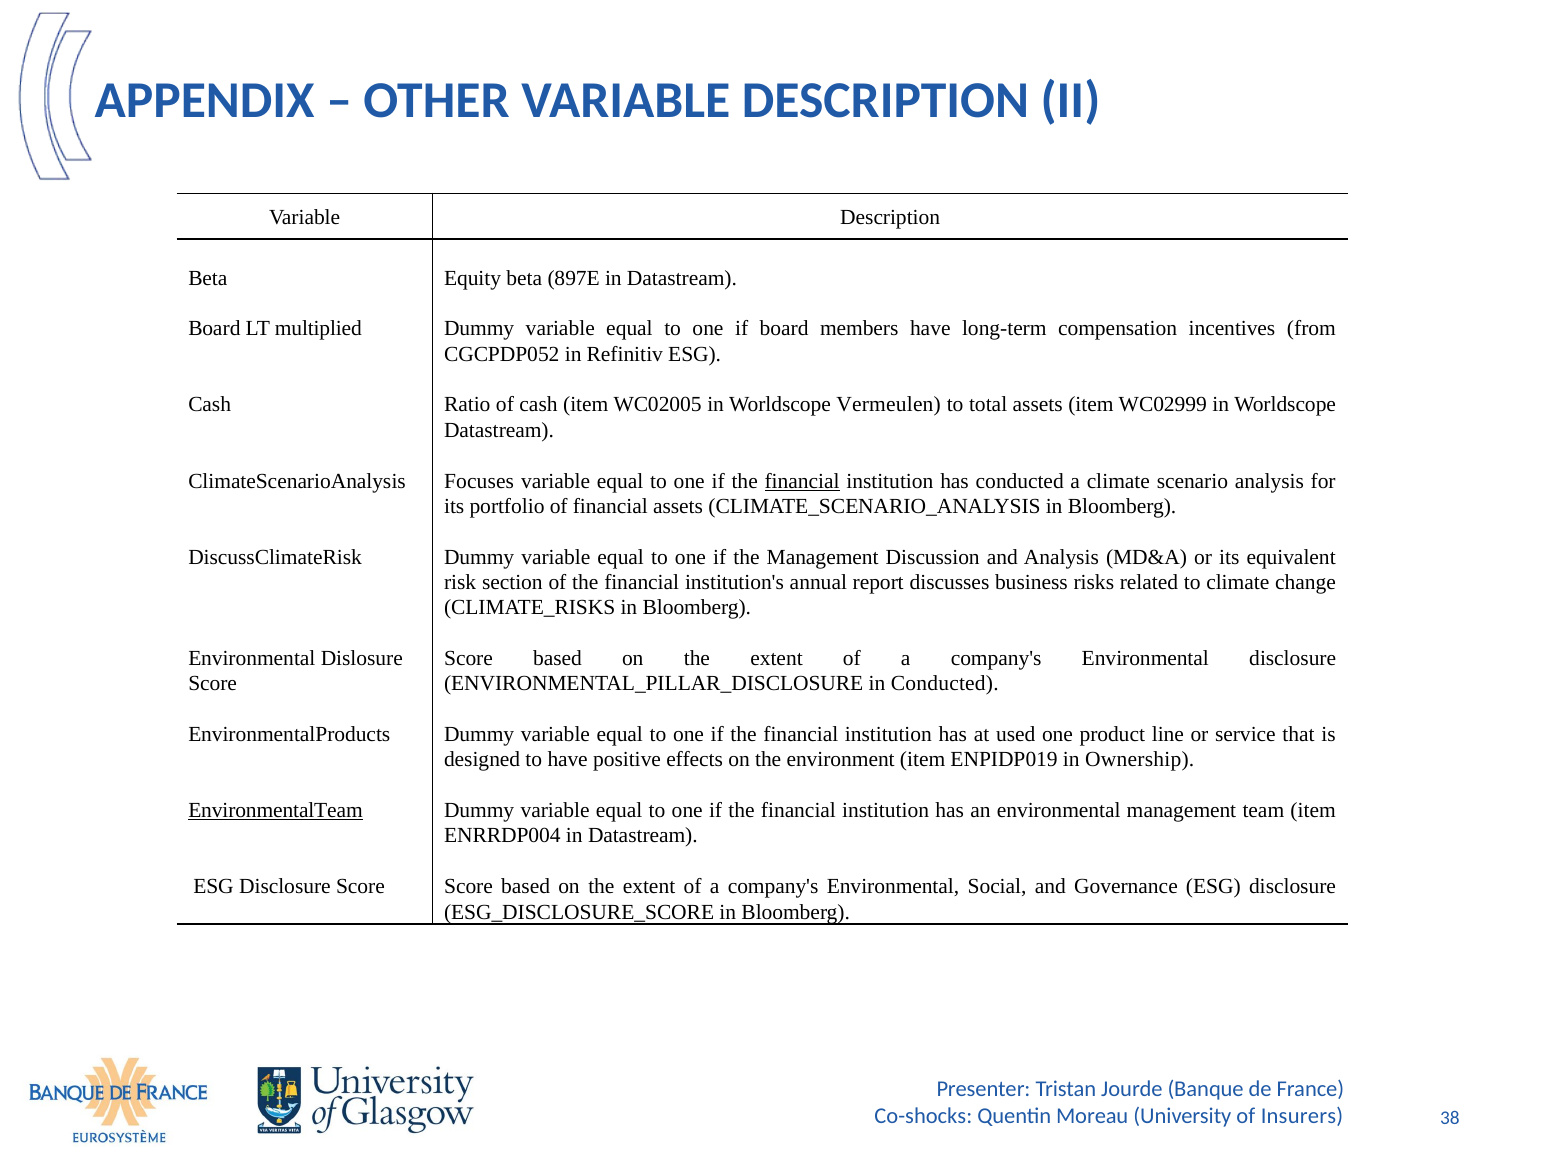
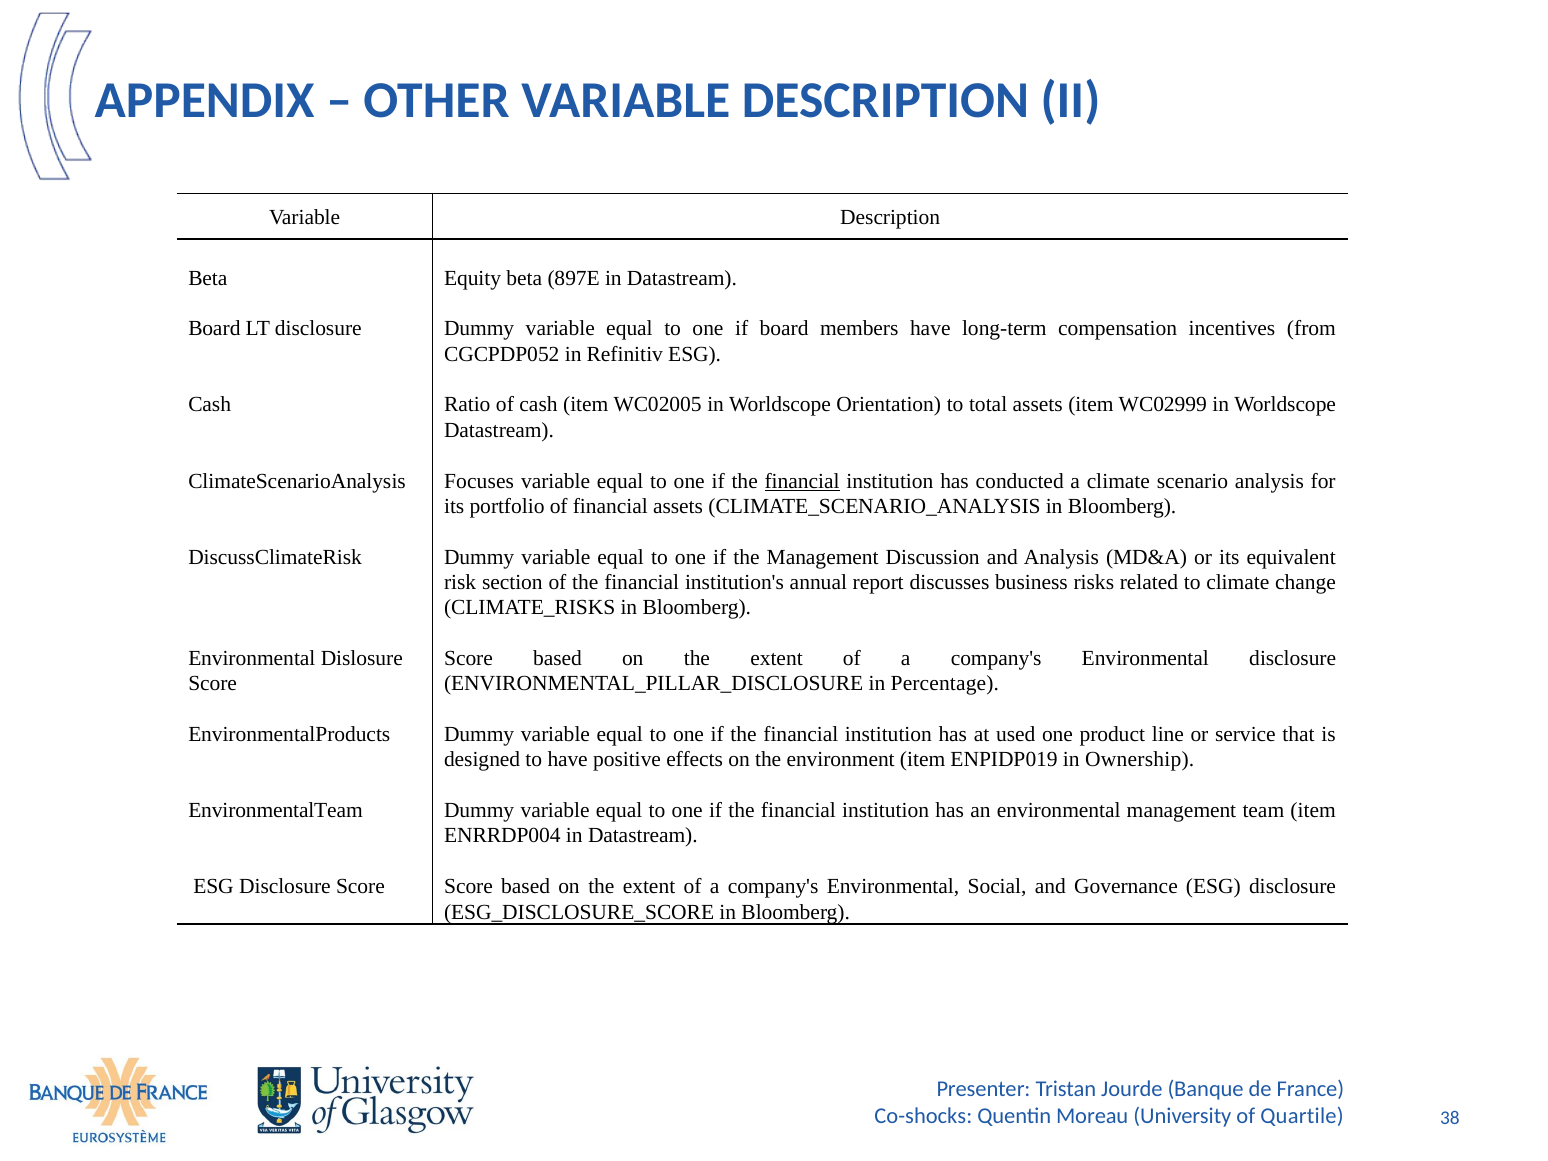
LT multiplied: multiplied -> disclosure (318, 329)
Vermeulen: Vermeulen -> Orientation (889, 405)
in Conducted: Conducted -> Percentage (945, 684)
EnvironmentalTeam underline: present -> none (275, 811)
Insurers: Insurers -> Quartile (1302, 1116)
